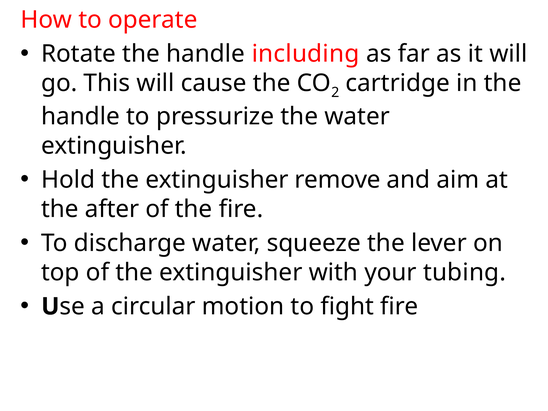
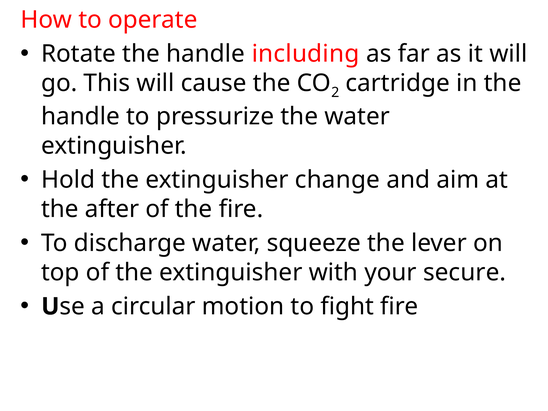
remove: remove -> change (337, 180)
tubing: tubing -> secure (465, 272)
